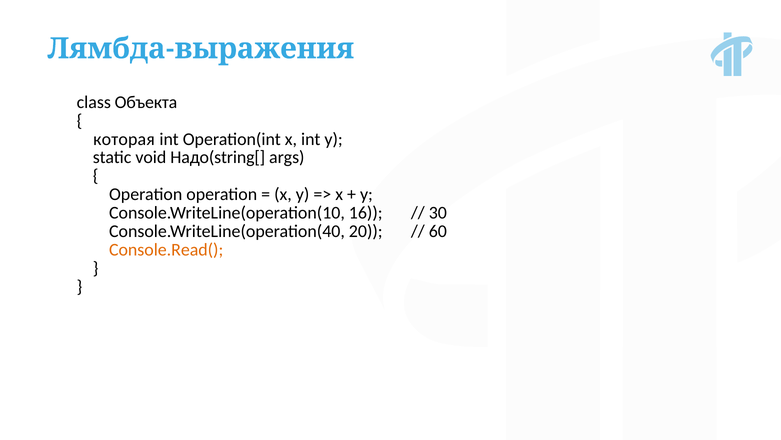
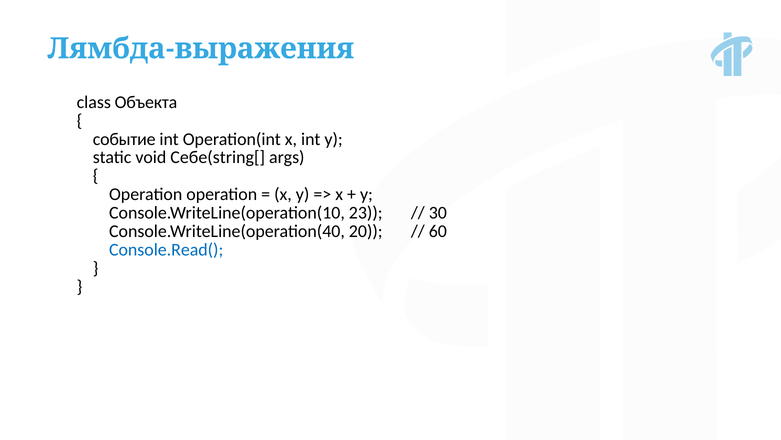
которая: которая -> событие (124, 139)
Надо(string[: Надо(string[ -> Себе(string[ (218, 157)
16: 16 -> 23 (366, 213)
Console.Read( colour: orange -> blue (166, 249)
